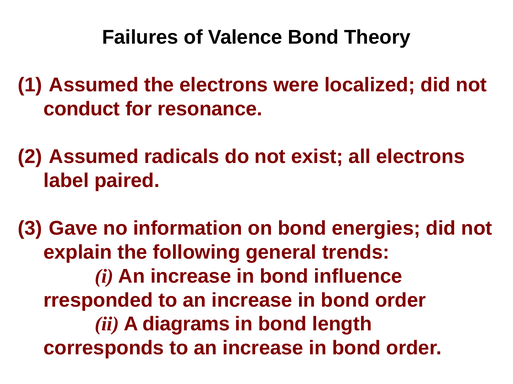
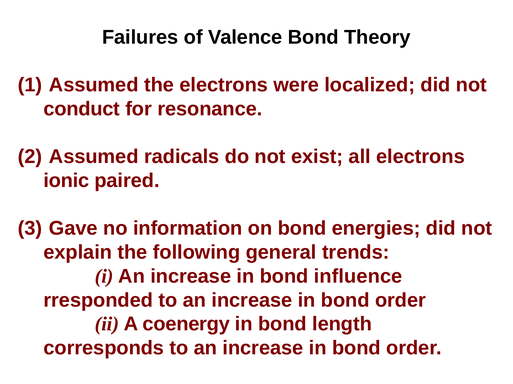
label: label -> ionic (66, 181)
diagrams: diagrams -> coenergy (186, 325)
